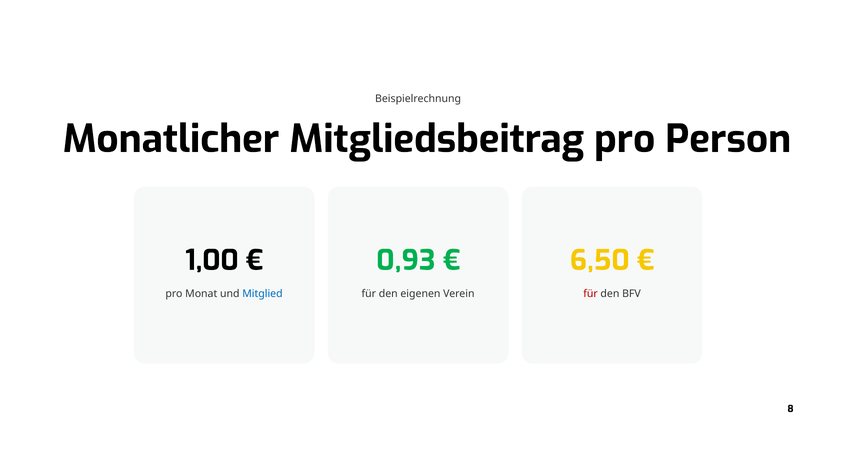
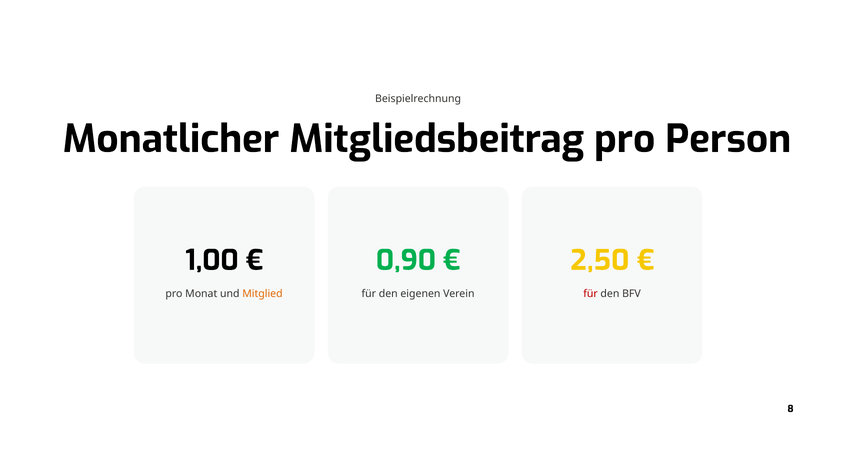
0,93: 0,93 -> 0,90 (406, 260)
6,50: 6,50 -> 2,50 (600, 260)
Mitglied colour: blue -> orange (262, 293)
